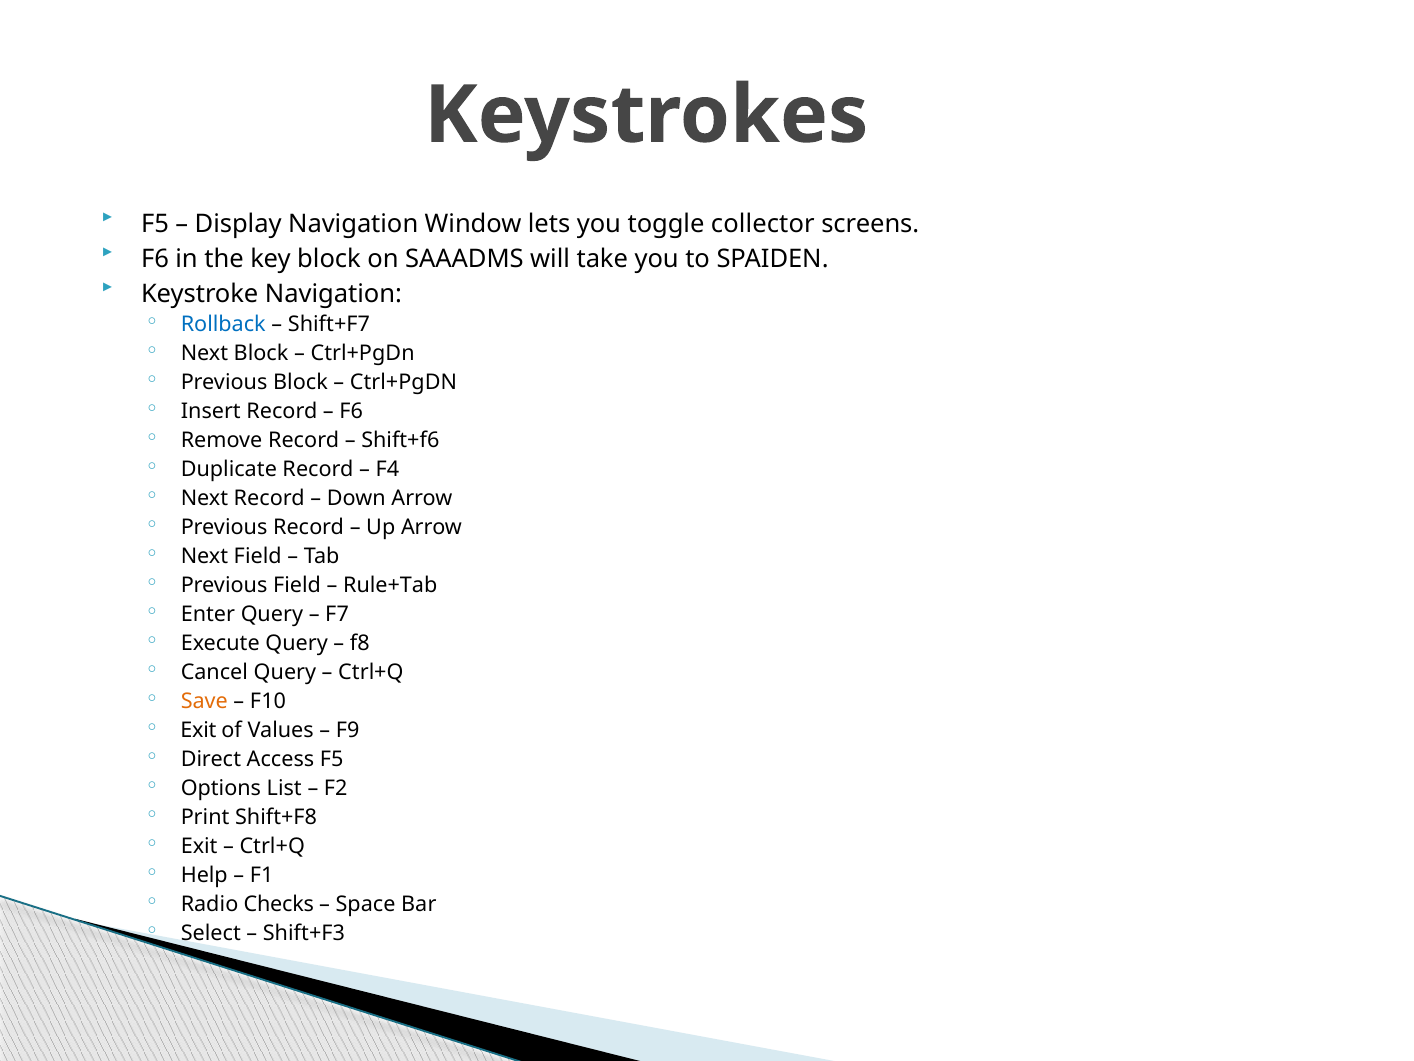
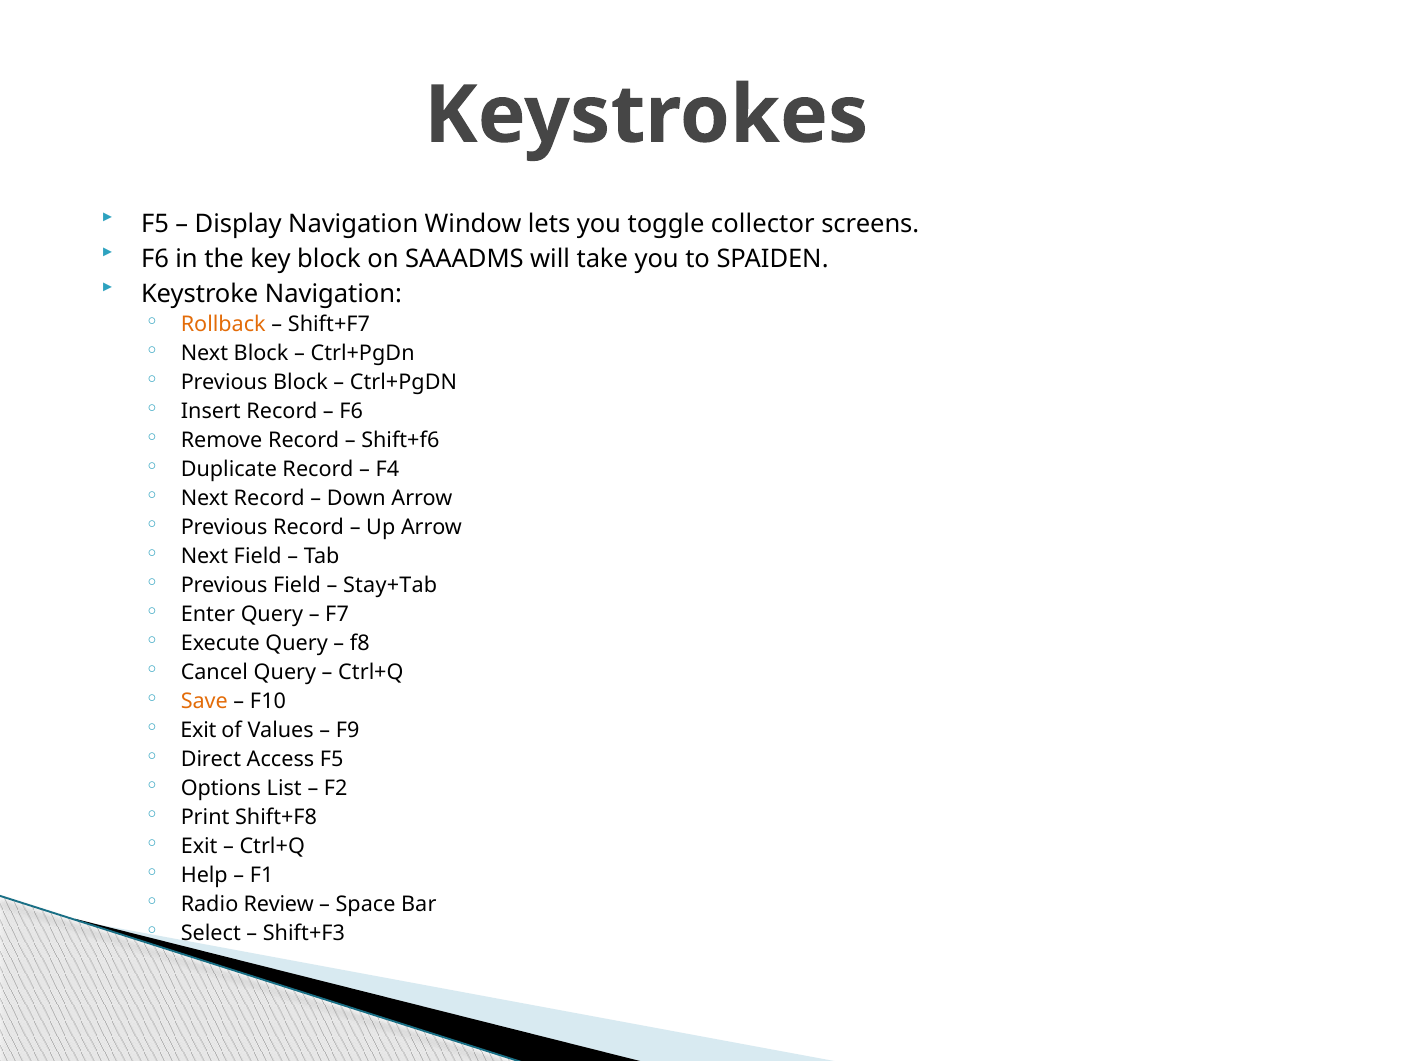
Rollback colour: blue -> orange (223, 324)
Rule+Tab: Rule+Tab -> Stay+Tab (390, 585)
Checks: Checks -> Review (279, 904)
